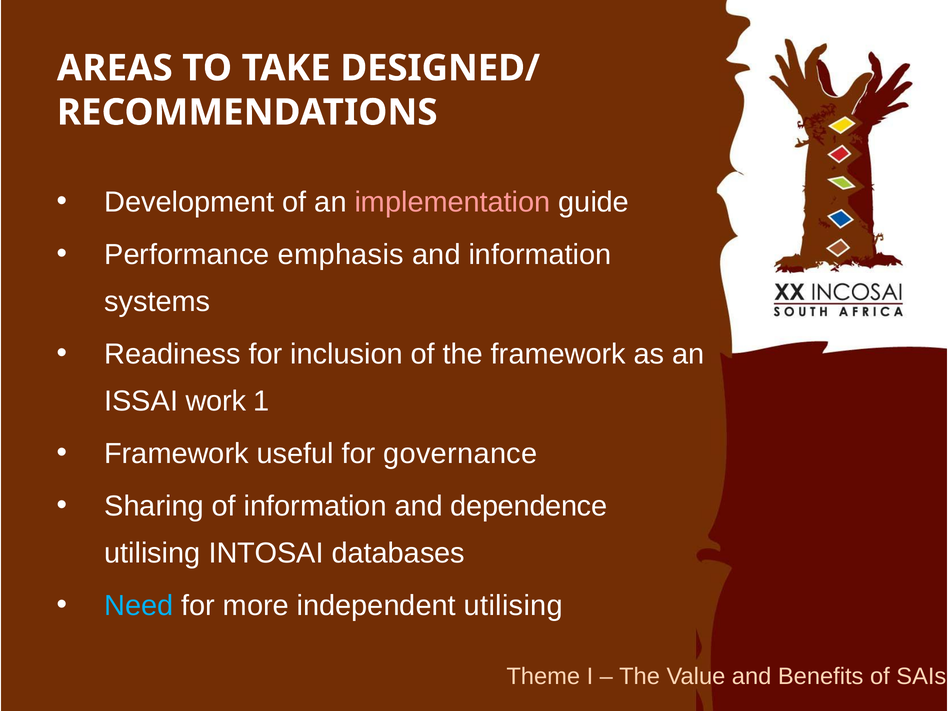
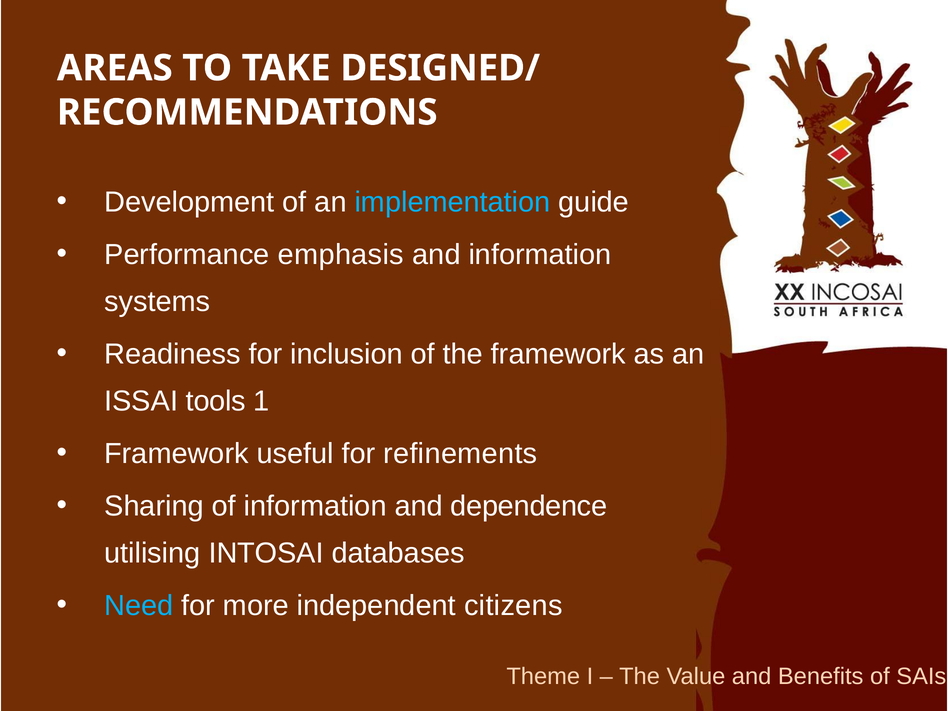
implementation colour: pink -> light blue (453, 202)
work: work -> tools (216, 401)
governance: governance -> refinements (460, 454)
independent utilising: utilising -> citizens (513, 606)
